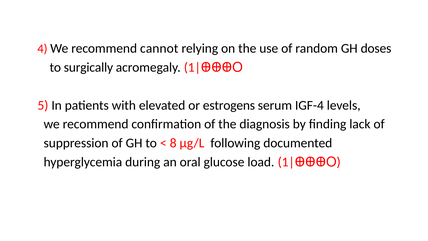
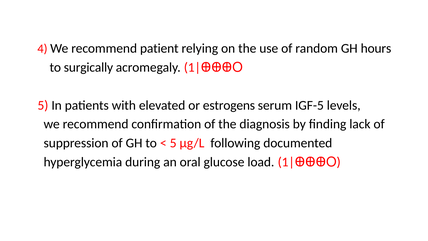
cannot: cannot -> patient (159, 48)
doses: doses -> hours (376, 48)
IGF-4: IGF-4 -> IGF-5 (309, 105)
8: 8 -> 5 (173, 143)
